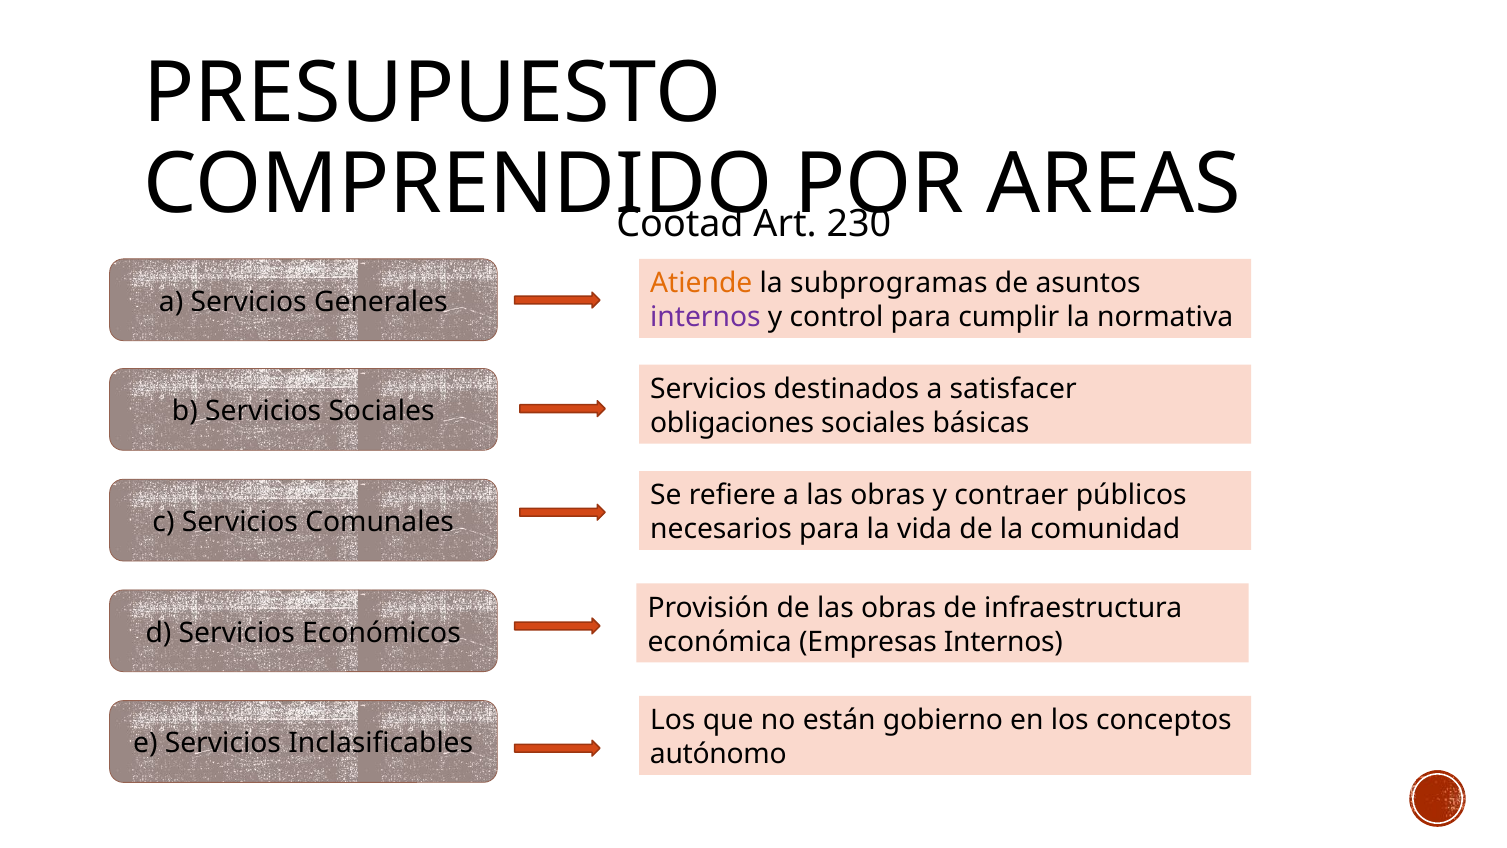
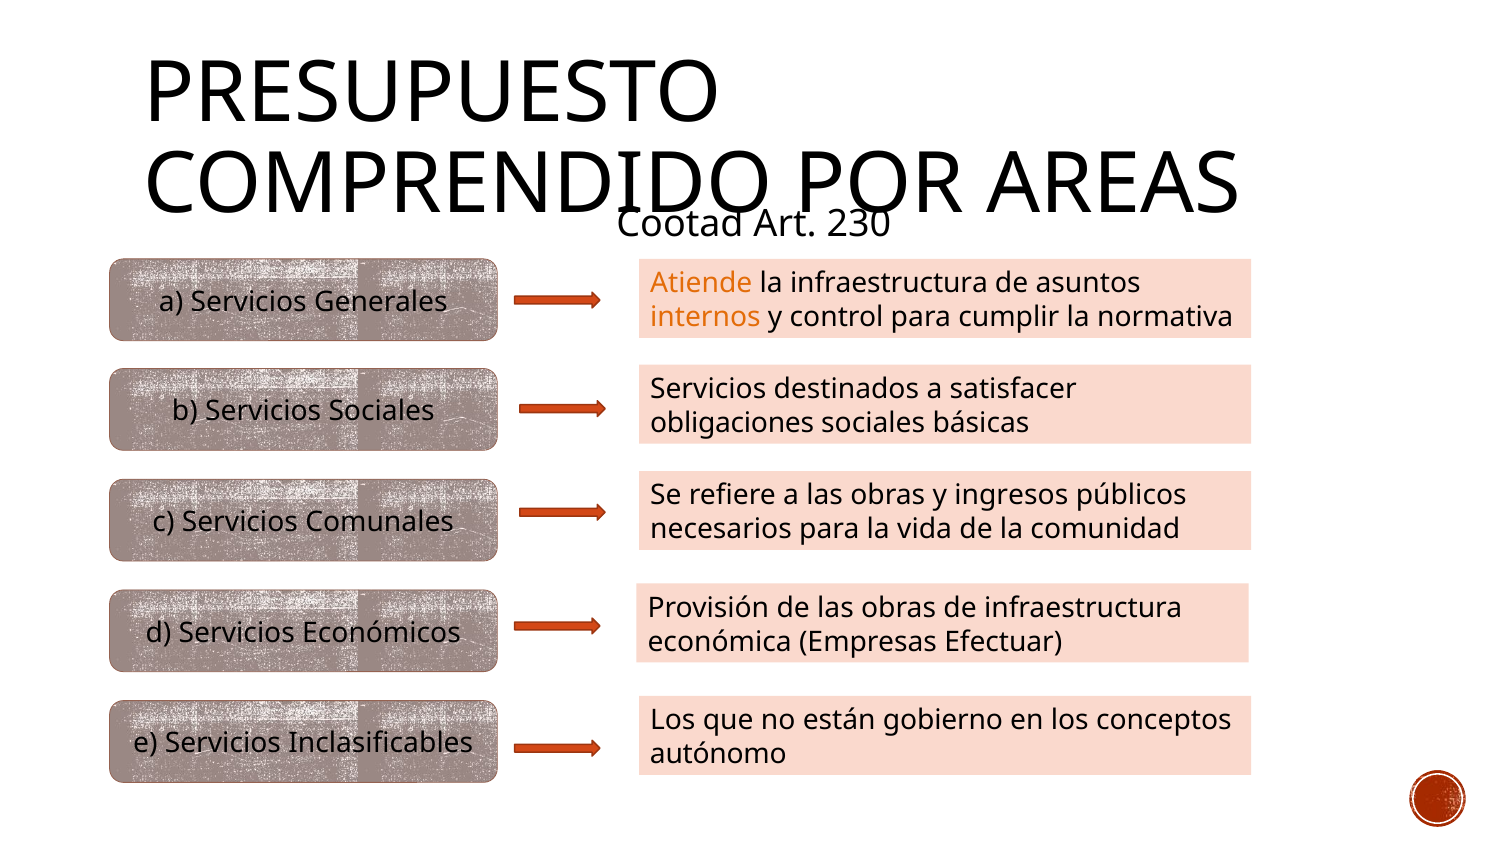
la subprogramas: subprogramas -> infraestructura (889, 283)
internos colour: purple -> orange (705, 317)
contraer: contraer -> ingresos (1011, 495)
Empresas Internos: Internos -> Efectuar (1003, 642)
